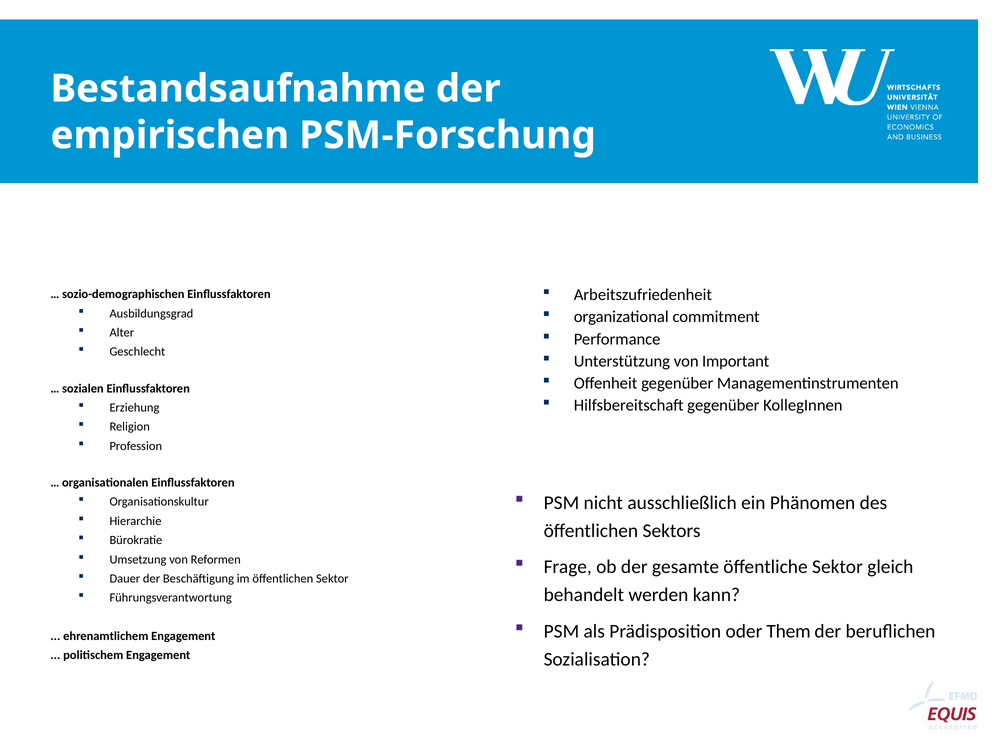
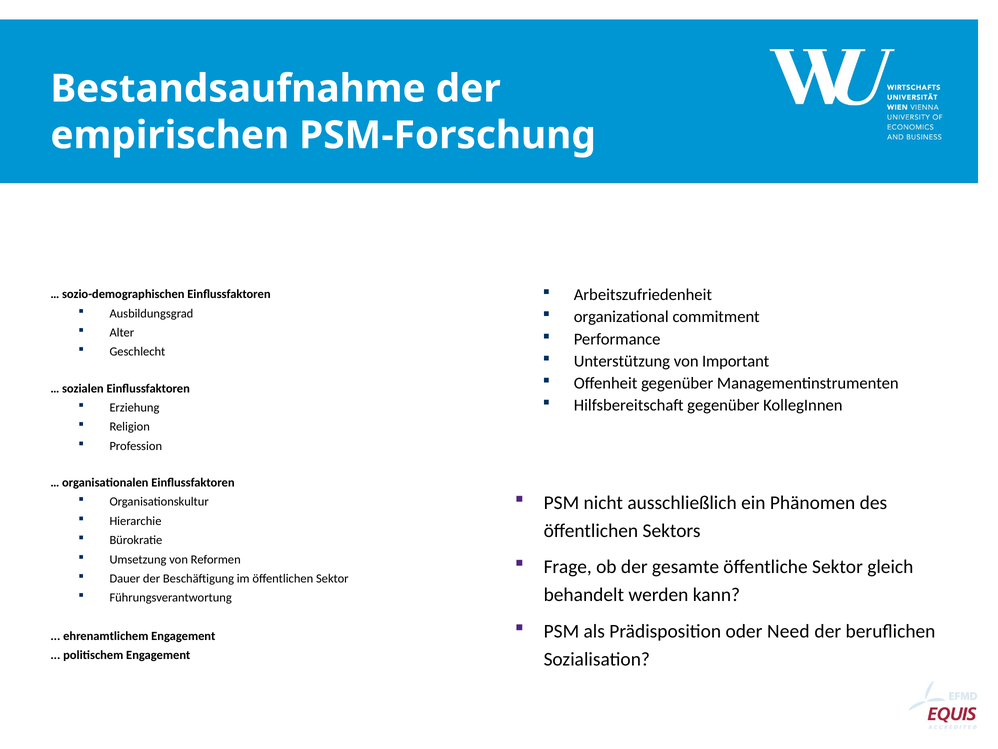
Them: Them -> Need (788, 631)
